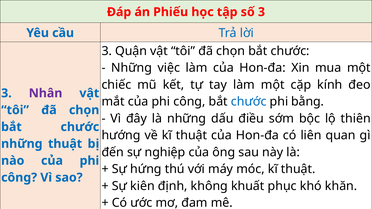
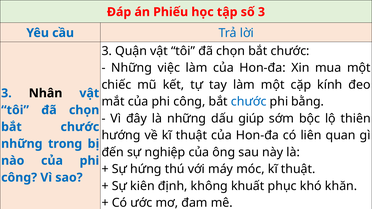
Nhân colour: purple -> black (46, 93)
điều: điều -> giúp (251, 119)
những thuật: thuật -> trong (65, 144)
